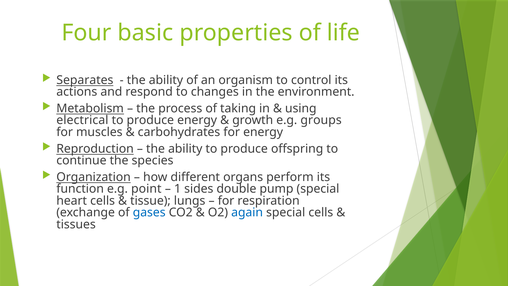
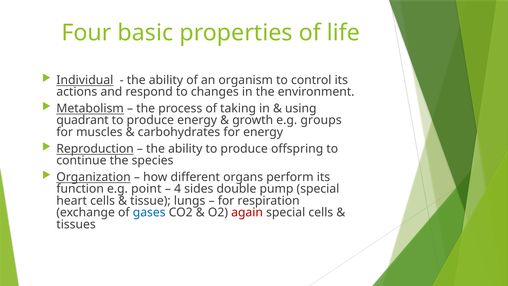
Separates: Separates -> Individual (85, 80)
electrical: electrical -> quadrant (83, 120)
1: 1 -> 4 (178, 189)
again colour: blue -> red (247, 212)
